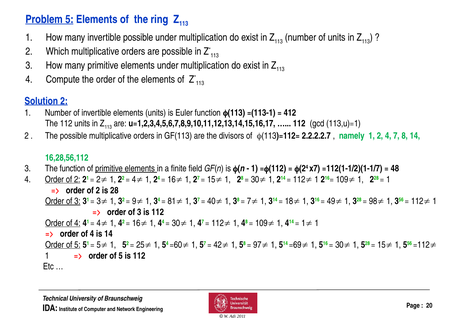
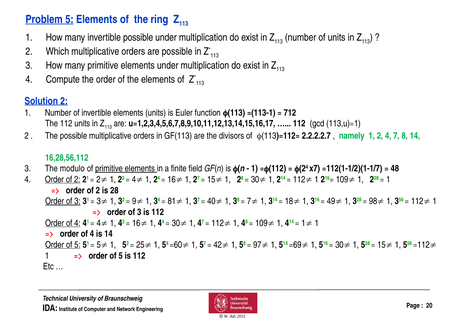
412: 412 -> 712 (290, 113)
The function: function -> modulo (72, 169)
